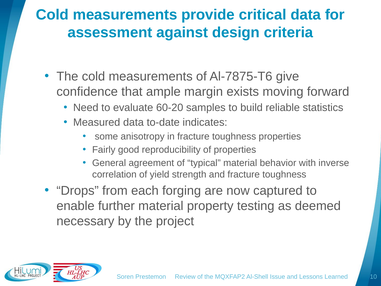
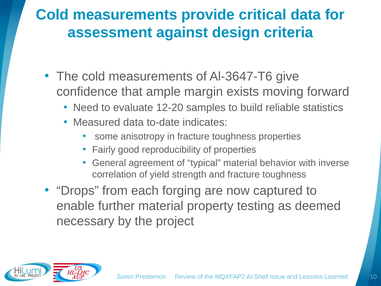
Al-7875-T6: Al-7875-T6 -> Al-3647-T6 (241, 76)
60-20: 60-20 -> 12-20 (170, 108)
